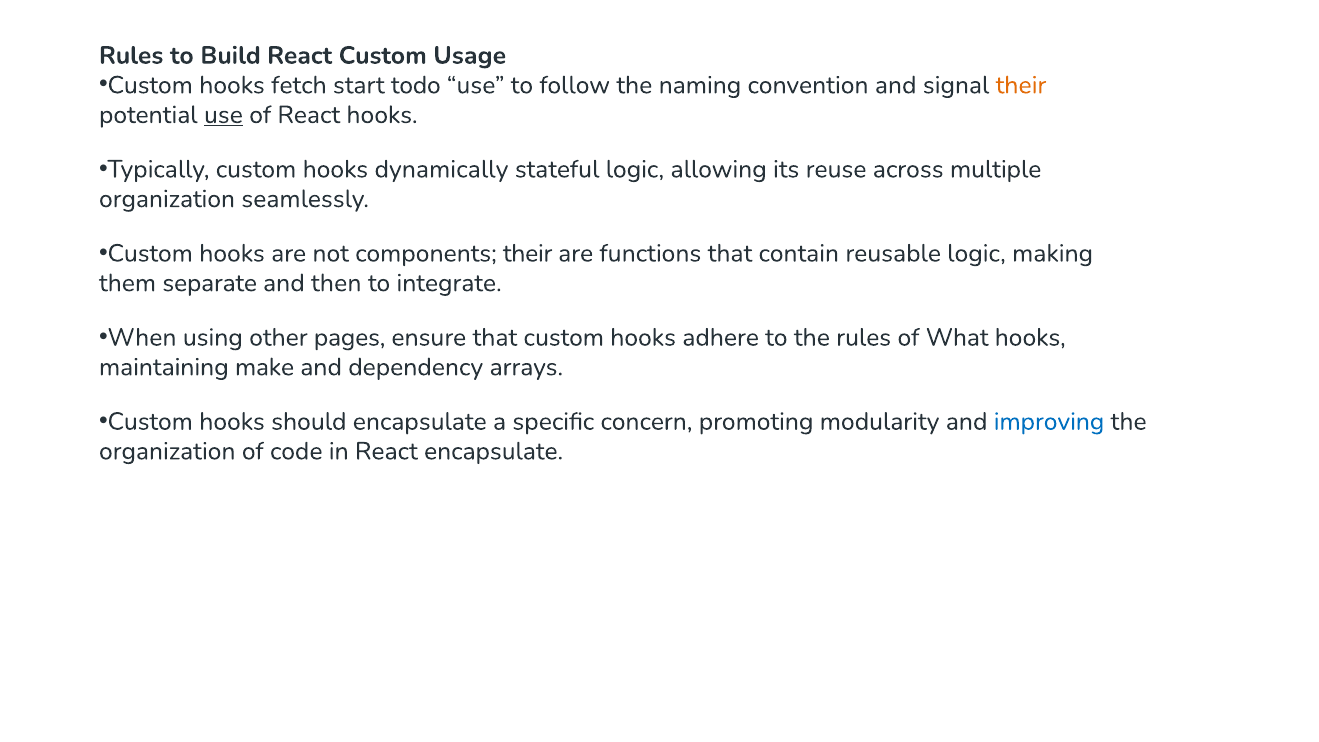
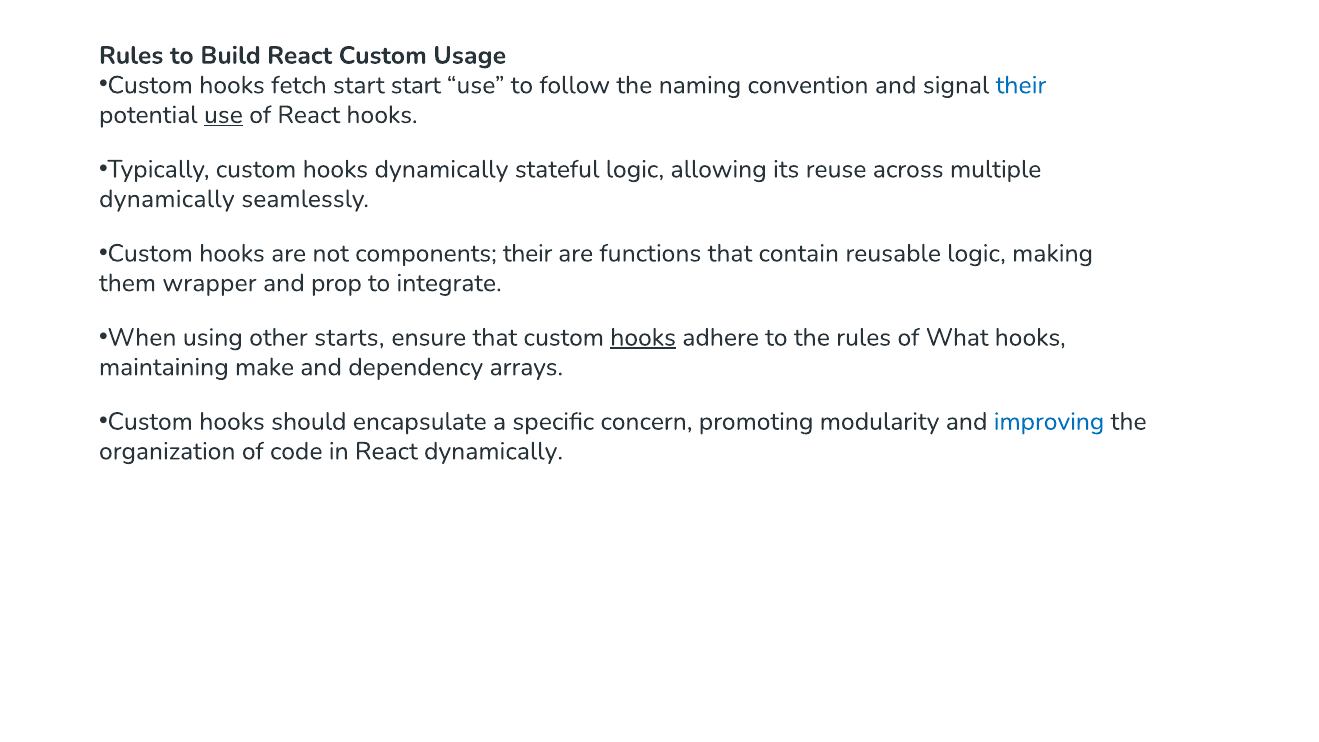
start todo: todo -> start (416, 85)
their colour: orange -> blue (1021, 85)
organization: organization -> dynamically (167, 199)
separate: separate -> wrapper (210, 283)
then: then -> prop (336, 283)
pages: pages -> starts (349, 337)
hooks underline: none -> present (643, 337)
React encapsulate: encapsulate -> dynamically (494, 451)
